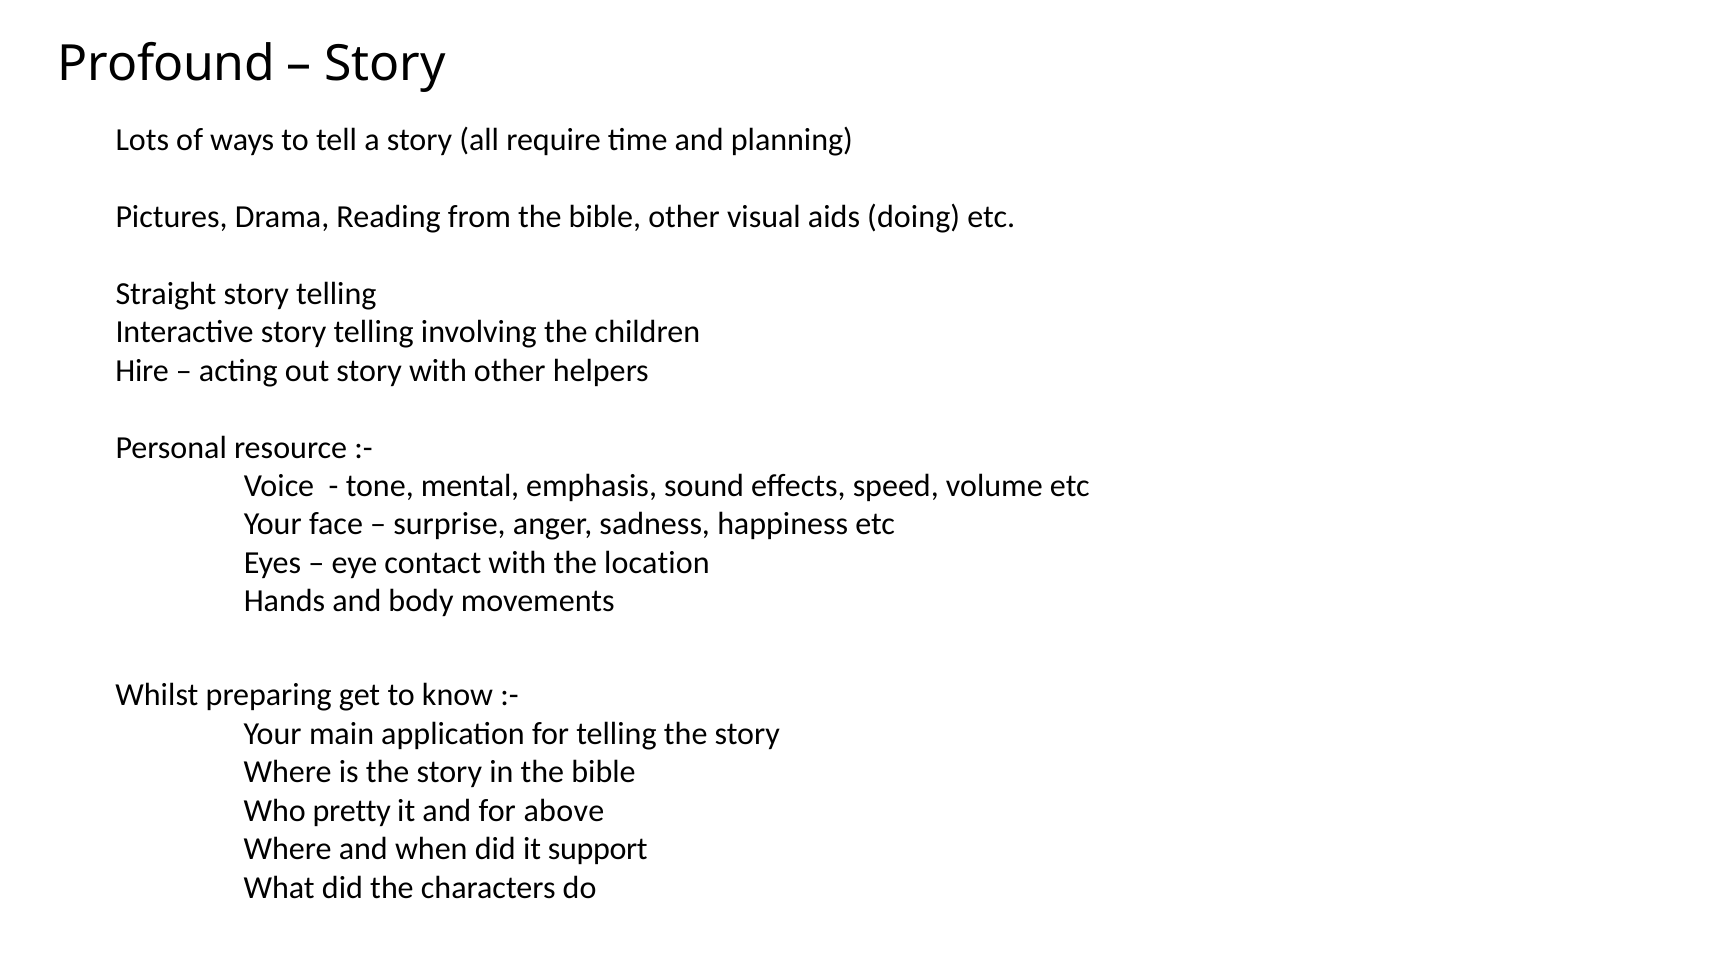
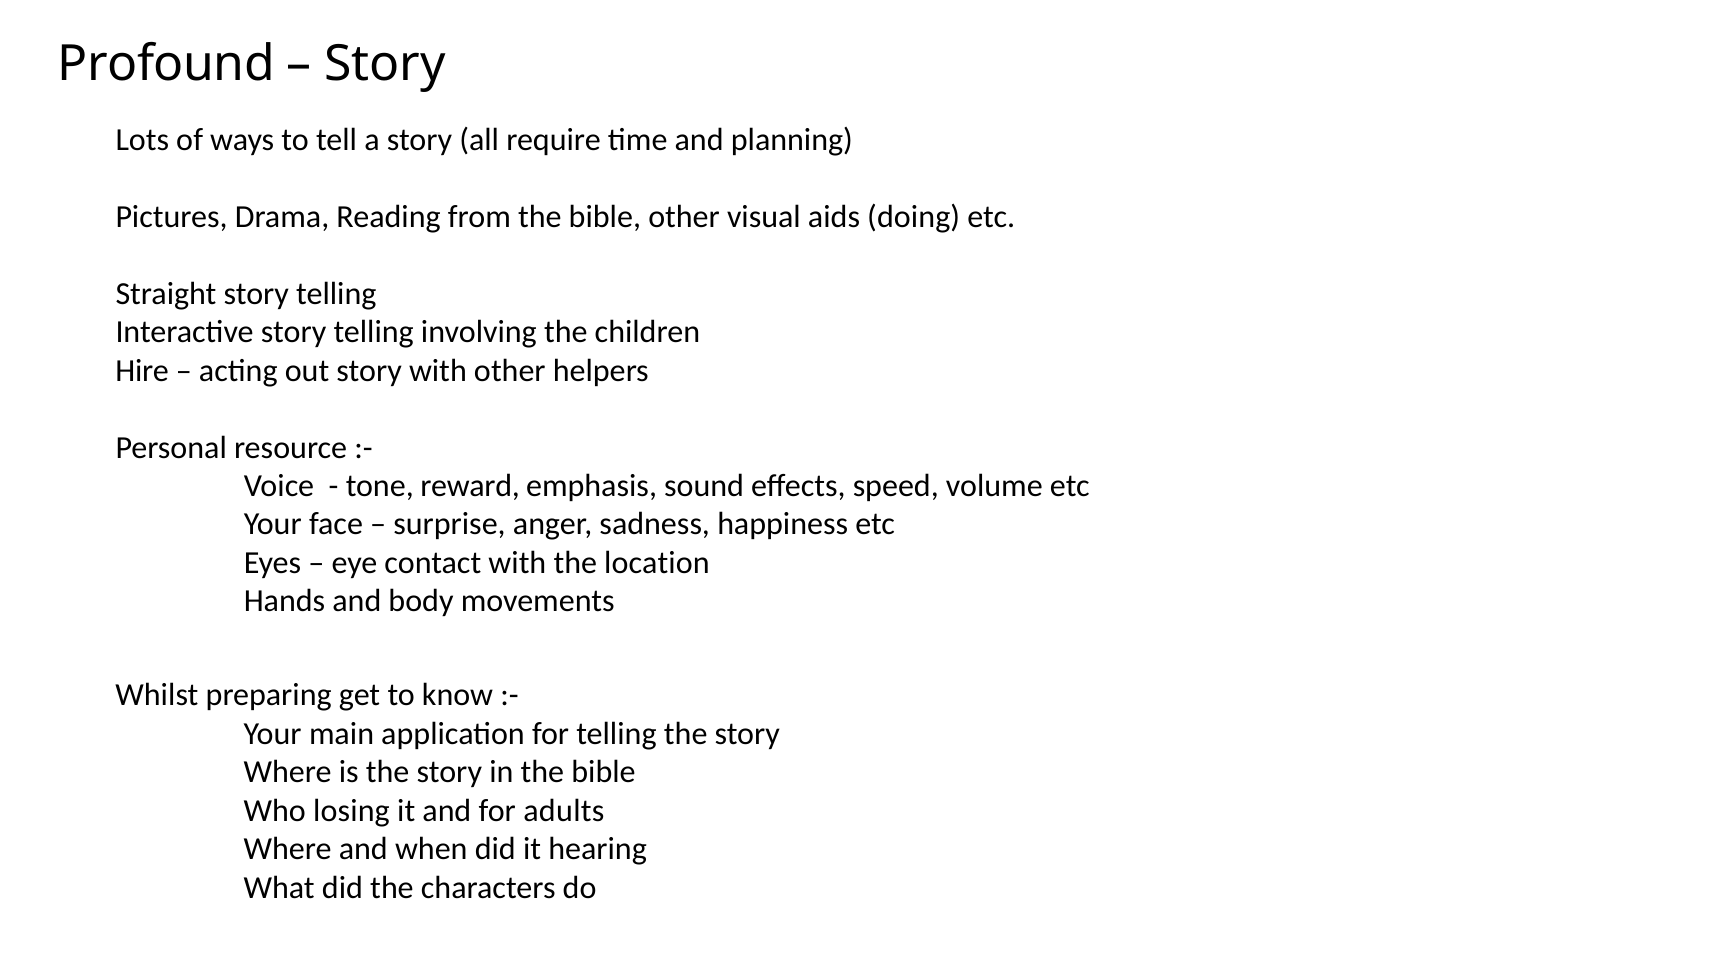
mental: mental -> reward (470, 486)
pretty: pretty -> losing (351, 810)
above: above -> adults (564, 810)
support: support -> hearing (598, 849)
